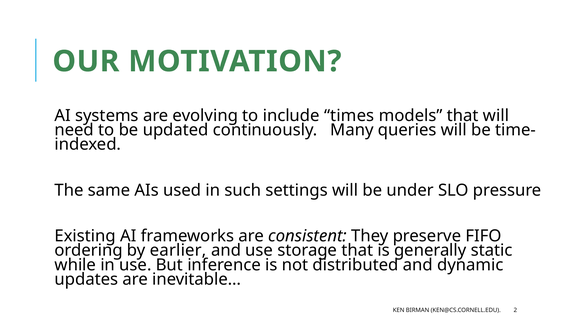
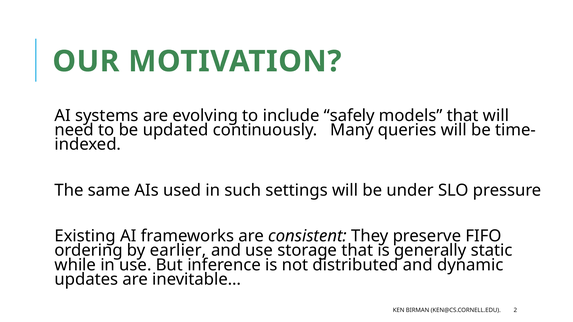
times: times -> safely (349, 116)
